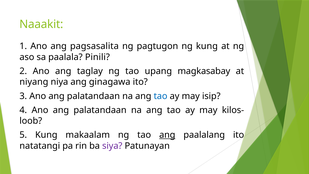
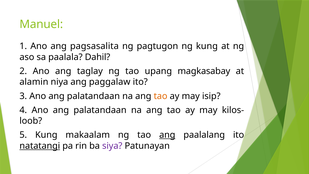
Naaakit: Naaakit -> Manuel (41, 24)
Pinili: Pinili -> Dahil (98, 57)
niyang: niyang -> alamin (34, 82)
ginagawa: ginagawa -> paggalaw (110, 82)
tao colour: blue -> orange (161, 96)
natatangi underline: none -> present (40, 146)
